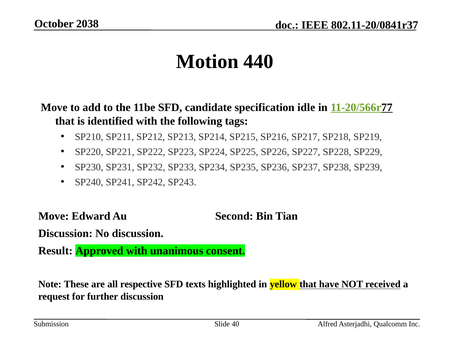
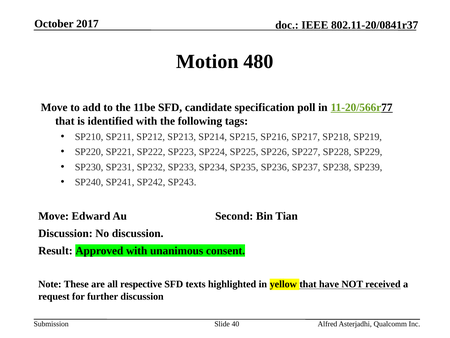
2038: 2038 -> 2017 (87, 24)
440: 440 -> 480 (259, 61)
idle: idle -> poll (306, 107)
